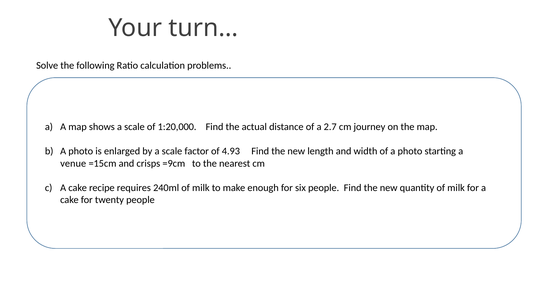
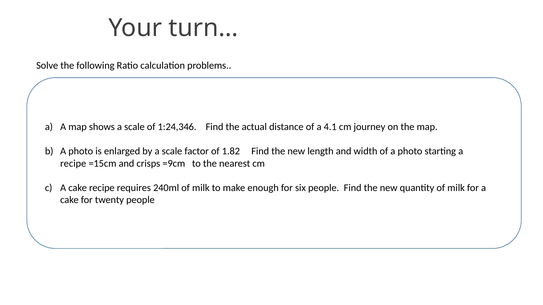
1:20,000: 1:20,000 -> 1:24,346 (177, 127)
2.7: 2.7 -> 4.1 (330, 127)
4.93: 4.93 -> 1.82 (231, 151)
venue: venue -> recipe (73, 164)
